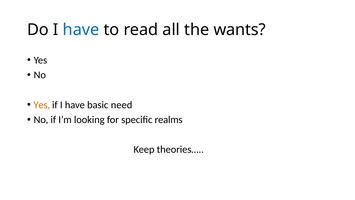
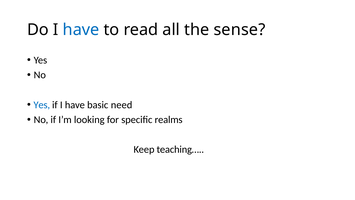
wants: wants -> sense (239, 30)
Yes colour: orange -> blue (42, 105)
theories…: theories… -> teaching… (180, 149)
